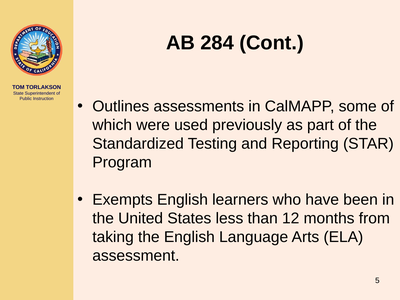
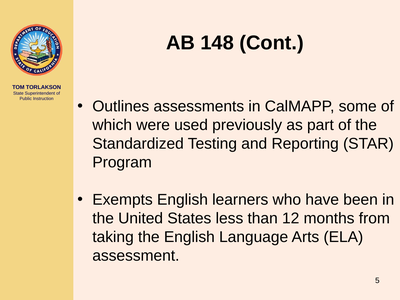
284: 284 -> 148 (217, 43)
